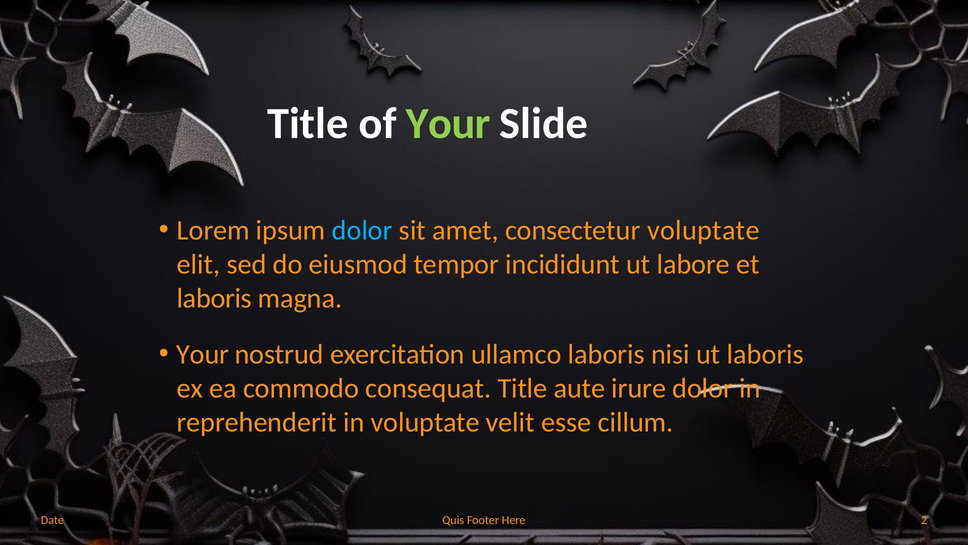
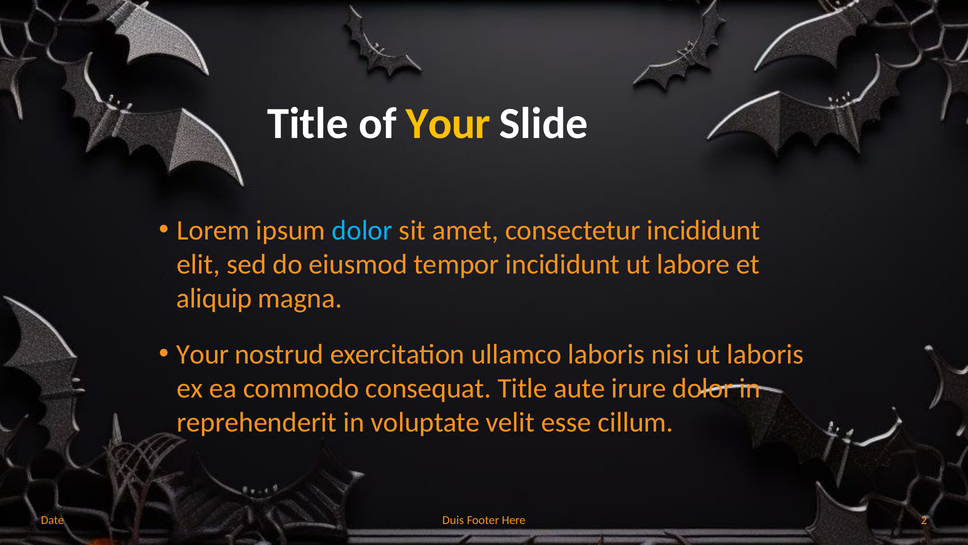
Your colour: light green -> yellow (448, 124)
consectetur voluptate: voluptate -> incididunt (704, 230)
laboris: laboris -> aliquip (214, 298)
Quis: Quis -> Duis (453, 520)
